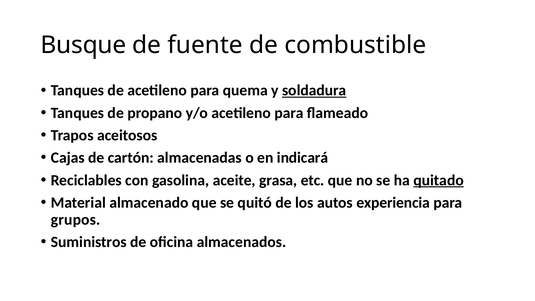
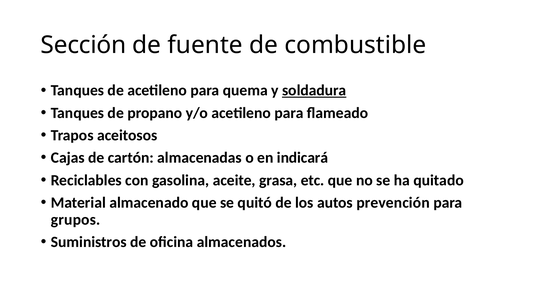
Busque: Busque -> Sección (83, 45)
quitado underline: present -> none (439, 180)
experiencia: experiencia -> prevención (393, 203)
